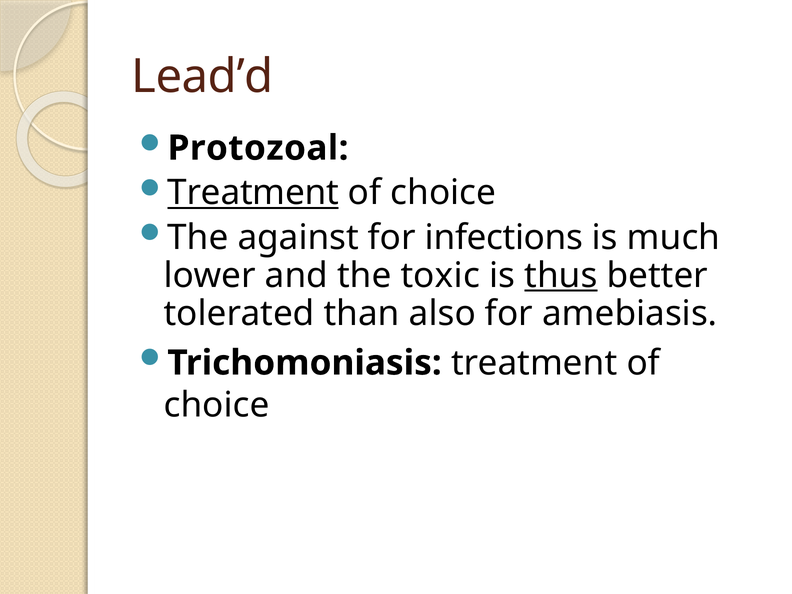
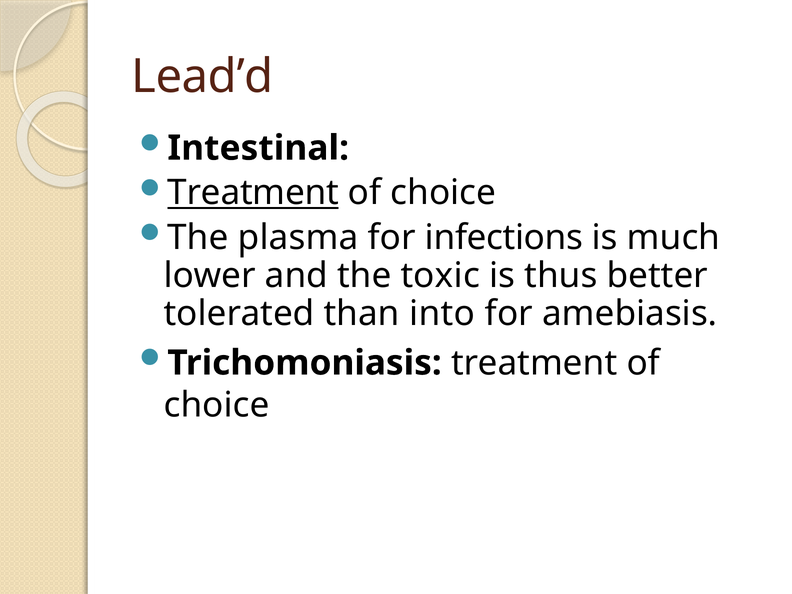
Protozoal: Protozoal -> Intestinal (258, 148)
against: against -> plasma (298, 237)
thus underline: present -> none (561, 275)
also: also -> into (442, 314)
